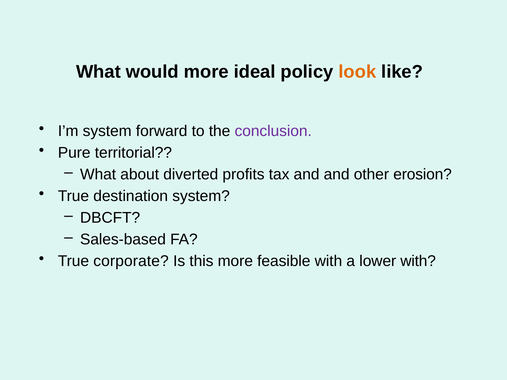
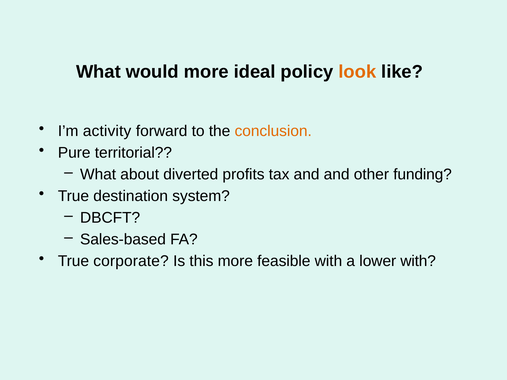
I’m system: system -> activity (107, 131)
conclusion colour: purple -> orange (273, 131)
erosion: erosion -> funding (423, 175)
